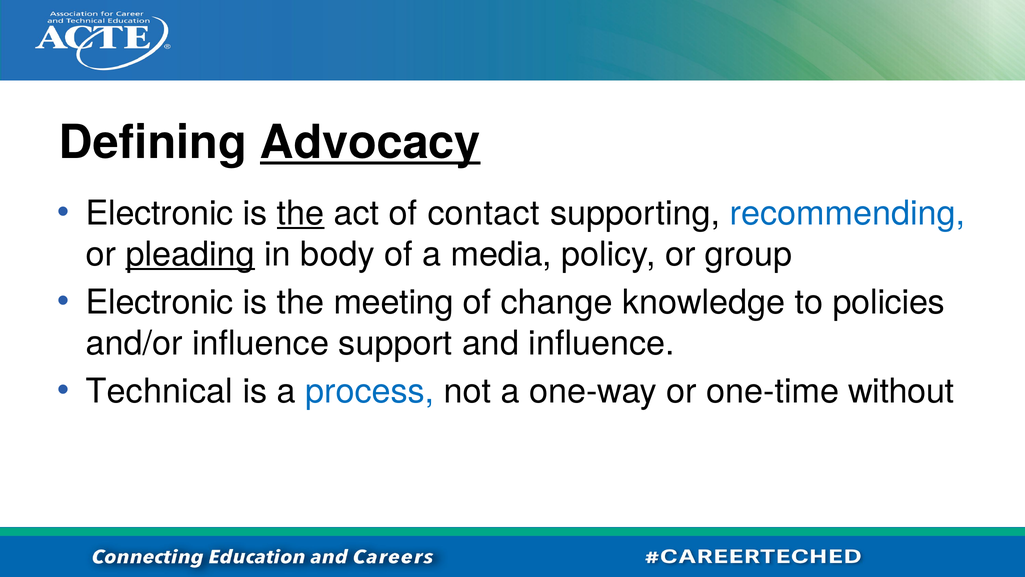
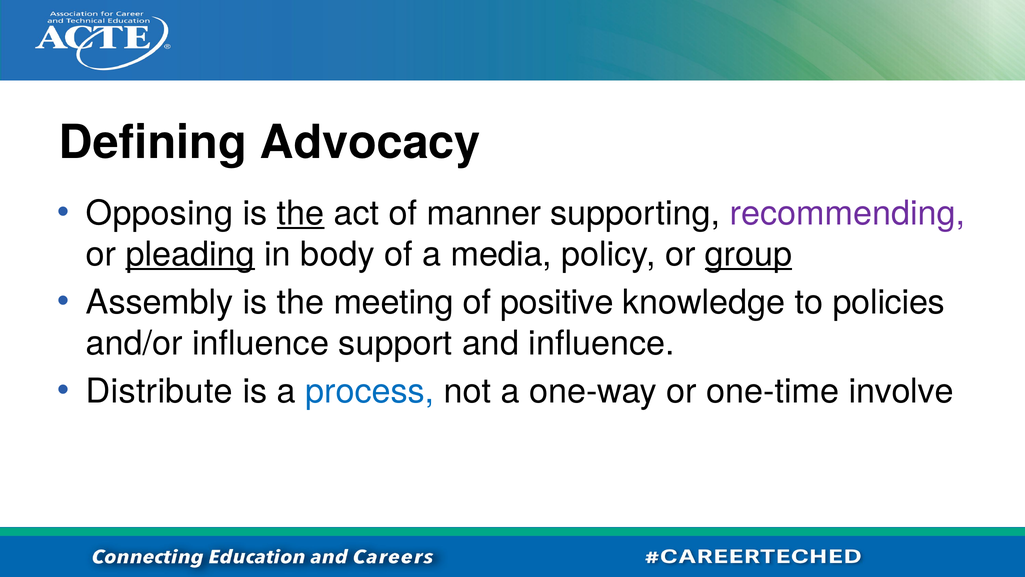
Advocacy underline: present -> none (370, 143)
Electronic: Electronic -> Opposing (159, 213)
contact: contact -> manner (484, 213)
recommending colour: blue -> purple (847, 213)
group underline: none -> present (749, 254)
Electronic: Electronic -> Assembly (160, 302)
change: change -> positive (557, 302)
Technical: Technical -> Distribute (159, 391)
without: without -> involve (901, 391)
